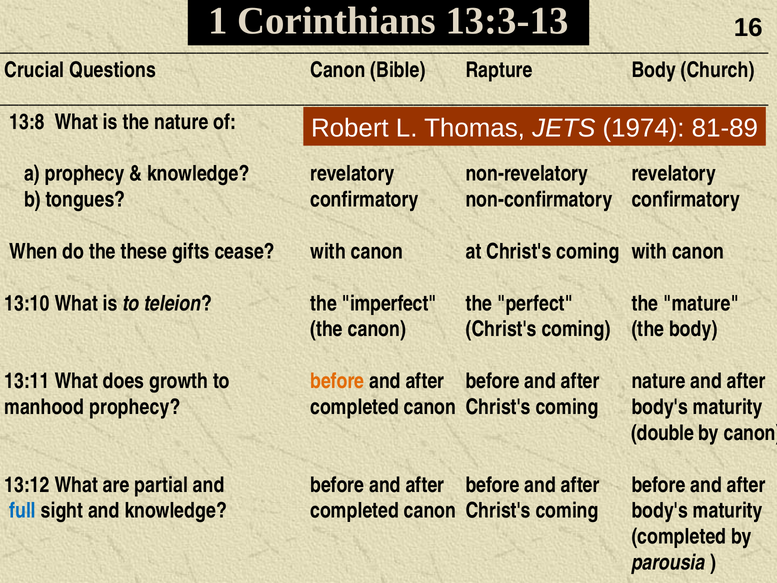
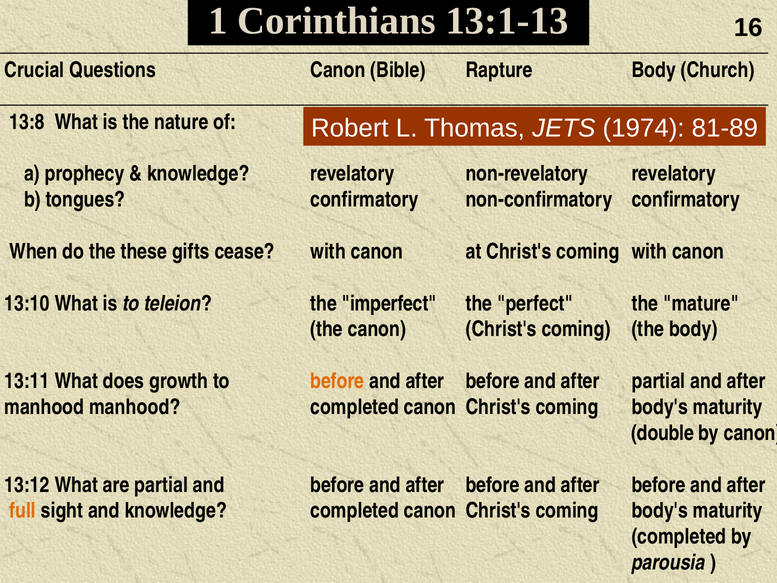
13:3-13: 13:3-13 -> 13:1-13 (507, 21)
after nature: nature -> partial (659, 381)
manhood prophecy: prophecy -> manhood (135, 407)
full colour: blue -> orange (23, 511)
